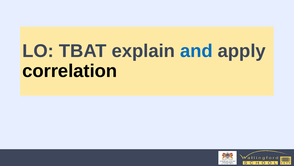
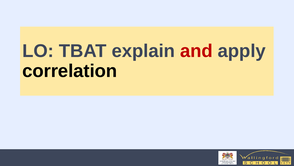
and colour: blue -> red (196, 51)
